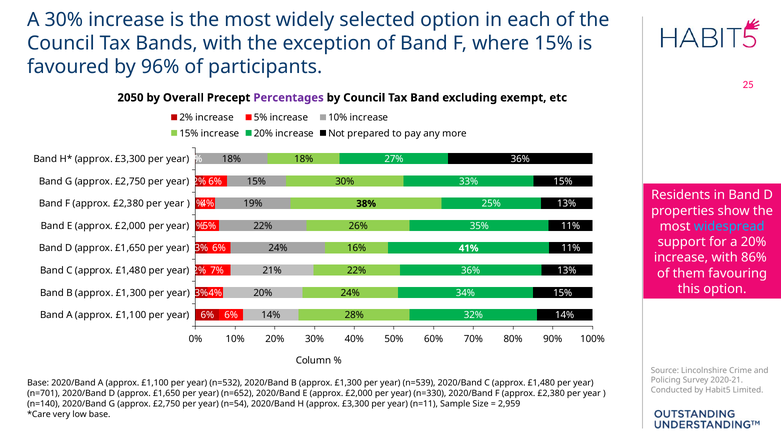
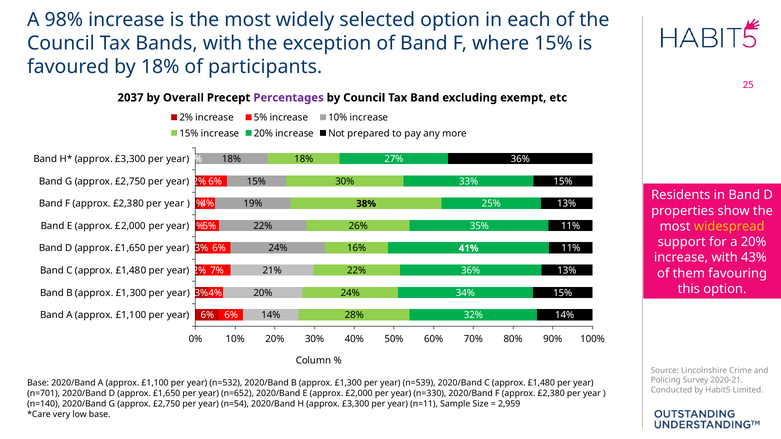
A 30%: 30% -> 98% (64, 20)
by 96%: 96% -> 18% (160, 67)
2050: 2050 -> 2037 (130, 98)
widespread colour: light blue -> yellow (729, 227)
86%: 86% -> 43% (754, 258)
